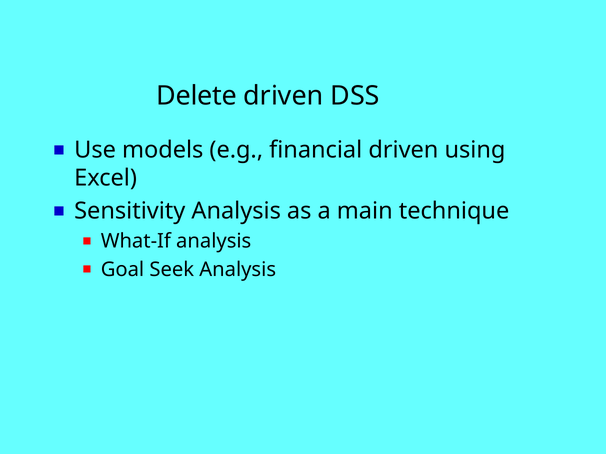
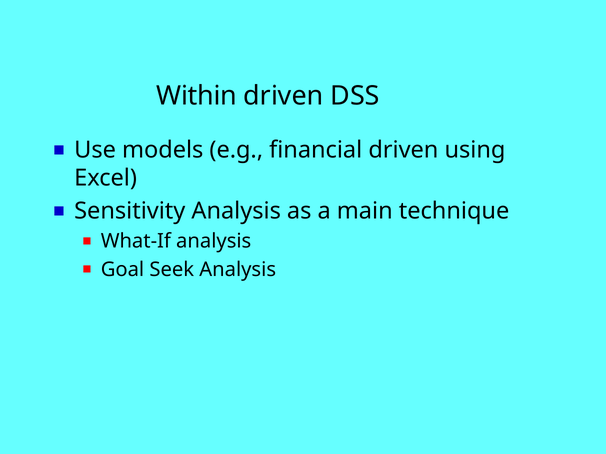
Delete: Delete -> Within (197, 96)
